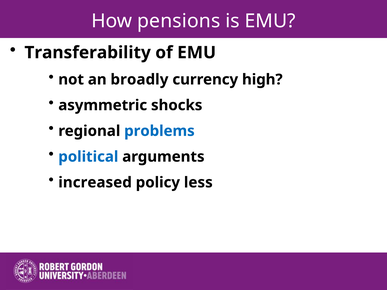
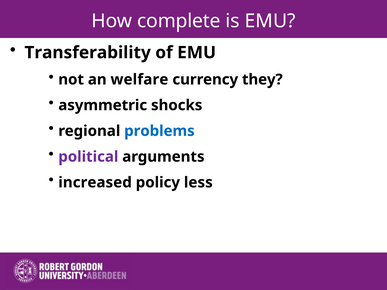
pensions: pensions -> complete (179, 21)
broadly: broadly -> welfare (139, 80)
high: high -> they (262, 80)
political colour: blue -> purple (88, 157)
